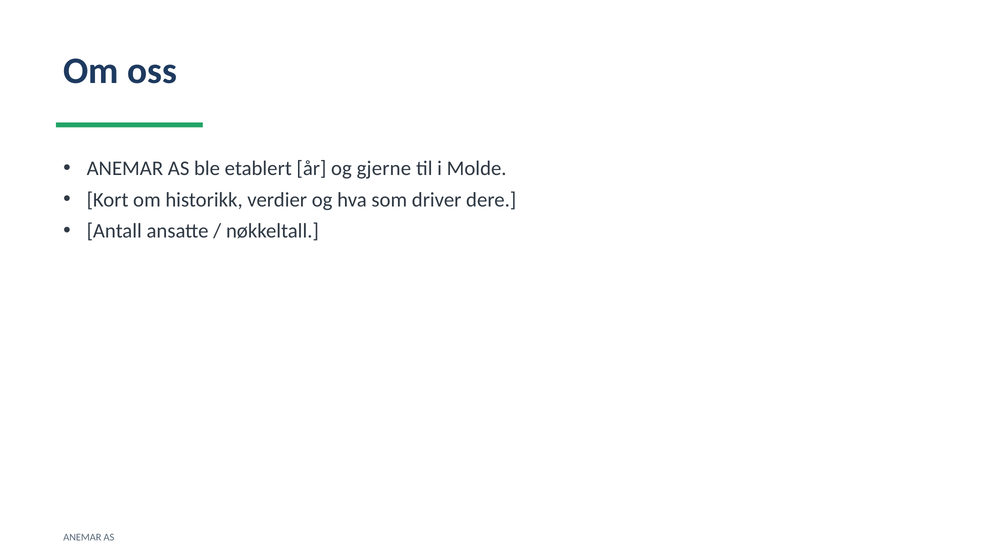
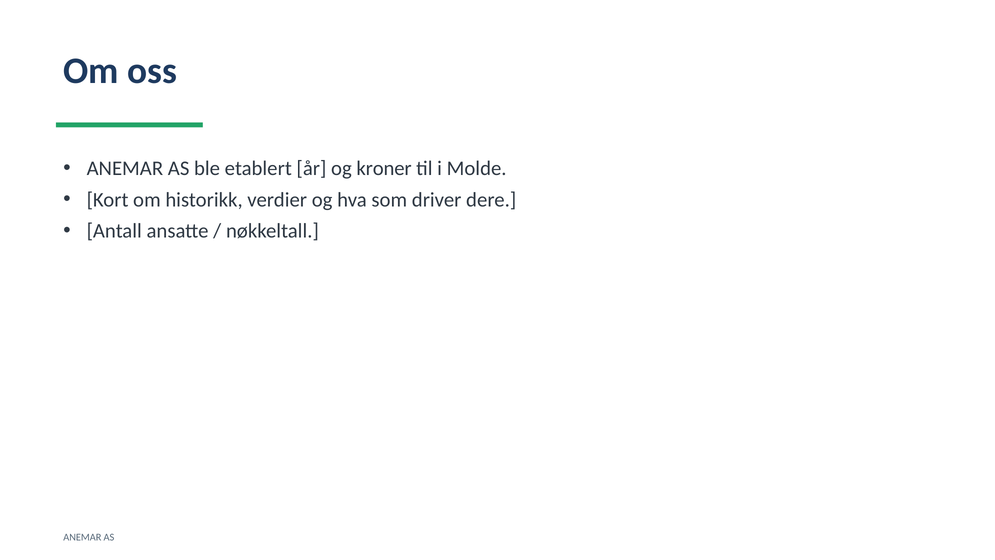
gjerne: gjerne -> kroner (384, 169)
